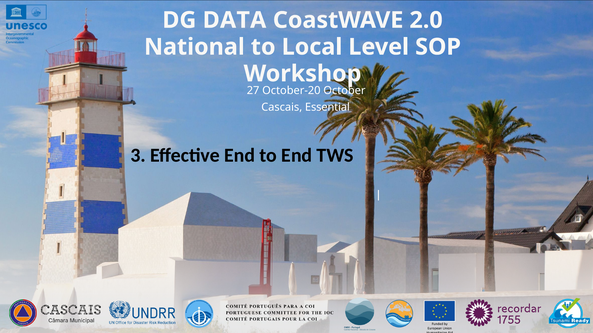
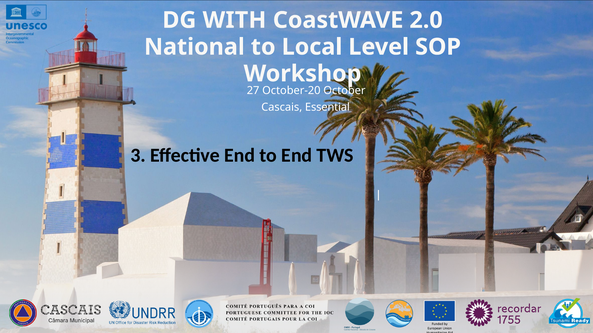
DATA: DATA -> WITH (234, 20)
